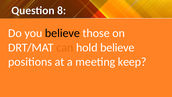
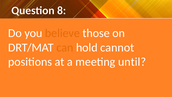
believe colour: black -> orange (62, 33)
hold believe: believe -> cannot (117, 47)
keep: keep -> until (132, 62)
